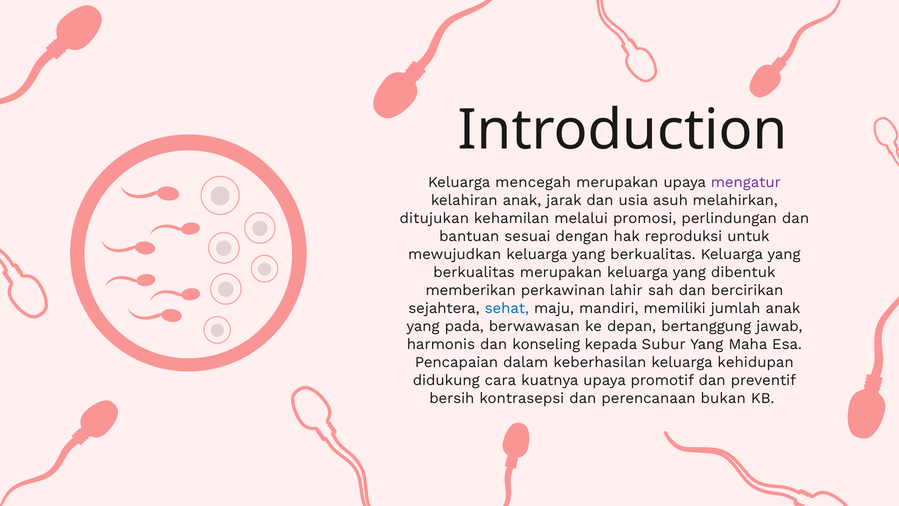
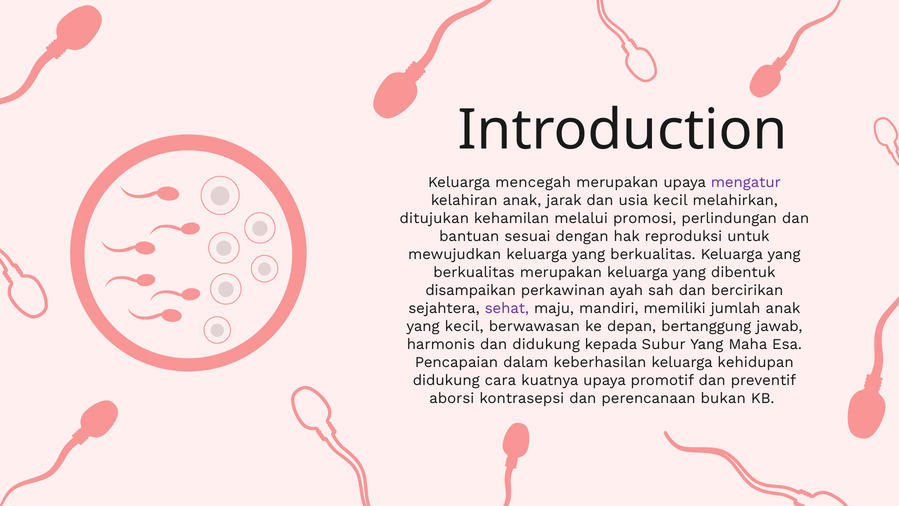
usia asuh: asuh -> kecil (670, 200)
memberikan: memberikan -> disampaikan (471, 290)
lahir: lahir -> ayah (626, 290)
sehat colour: blue -> purple (507, 308)
yang pada: pada -> kecil (464, 326)
dan konseling: konseling -> didukung (546, 344)
bersih: bersih -> aborsi (452, 398)
